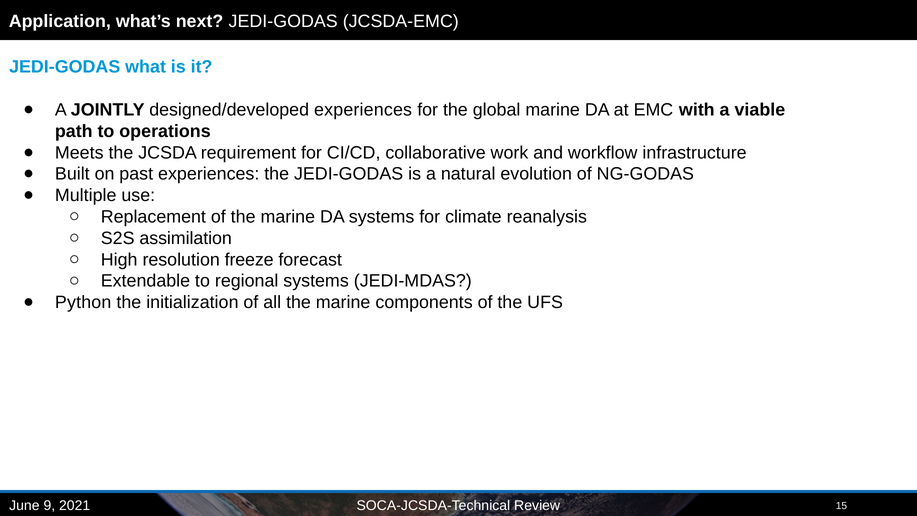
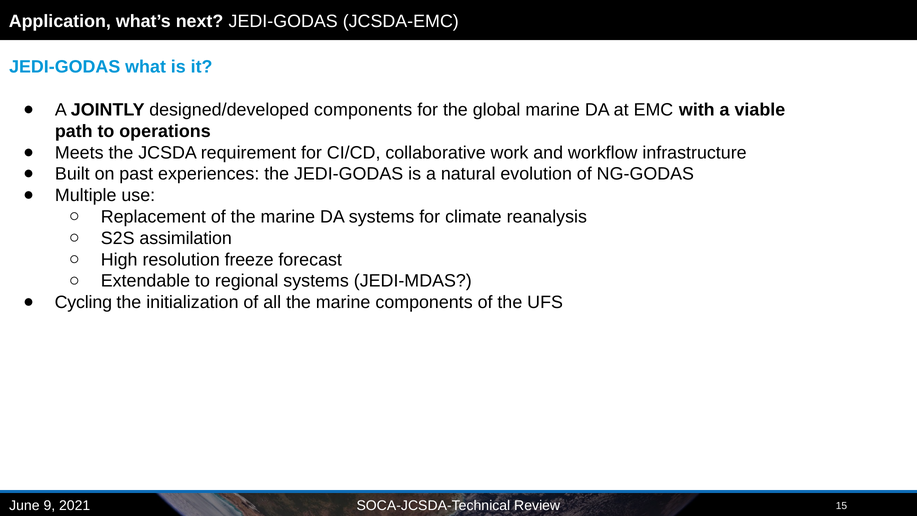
designed/developed experiences: experiences -> components (363, 110)
Python: Python -> Cycling (83, 302)
